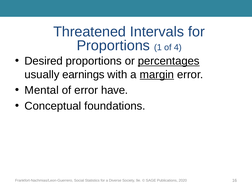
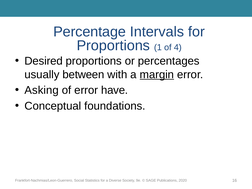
Threatened: Threatened -> Percentage (90, 32)
percentages underline: present -> none (169, 61)
earnings: earnings -> between (83, 75)
Mental: Mental -> Asking (42, 90)
